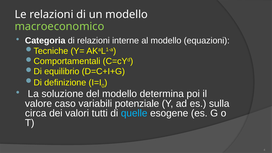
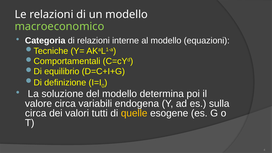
valore caso: caso -> circa (65, 104)
potenziale: potenziale -> endogena (137, 104)
quelle colour: light blue -> yellow (134, 113)
